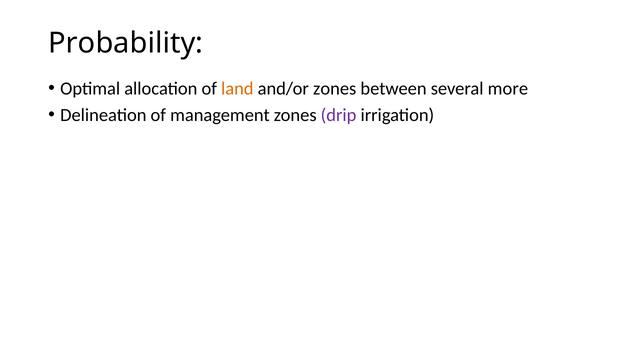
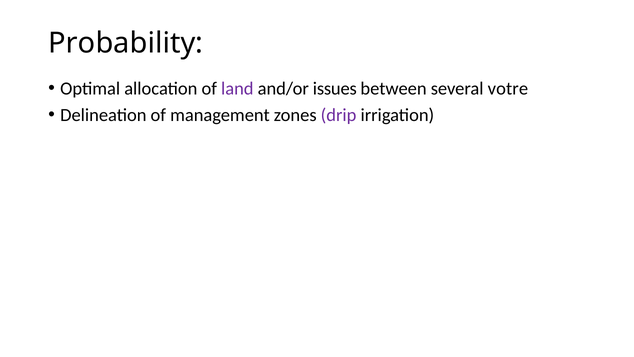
land colour: orange -> purple (237, 88)
and/or zones: zones -> issues (335, 88)
more: more -> votre (508, 88)
